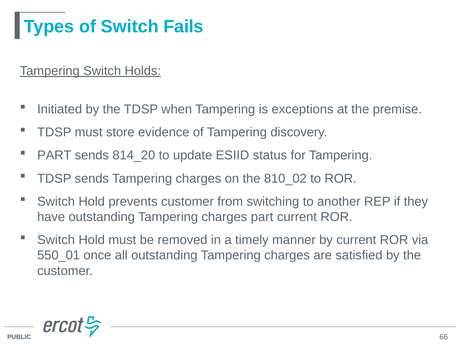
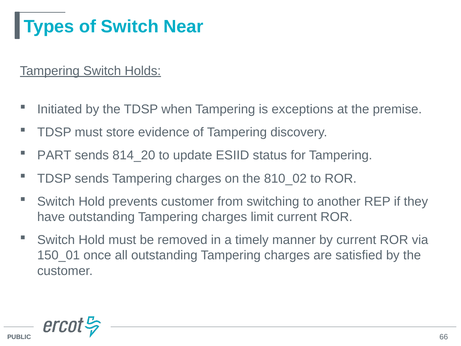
Fails: Fails -> Near (183, 27)
charges part: part -> limit (262, 217)
550_01: 550_01 -> 150_01 (59, 255)
